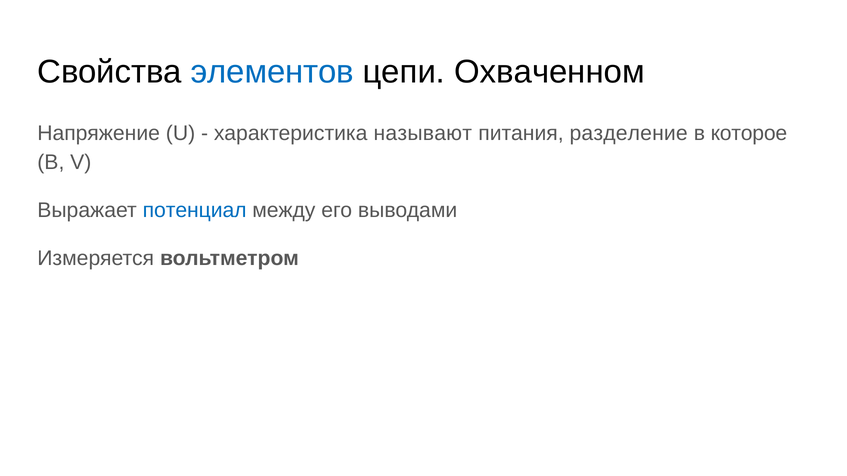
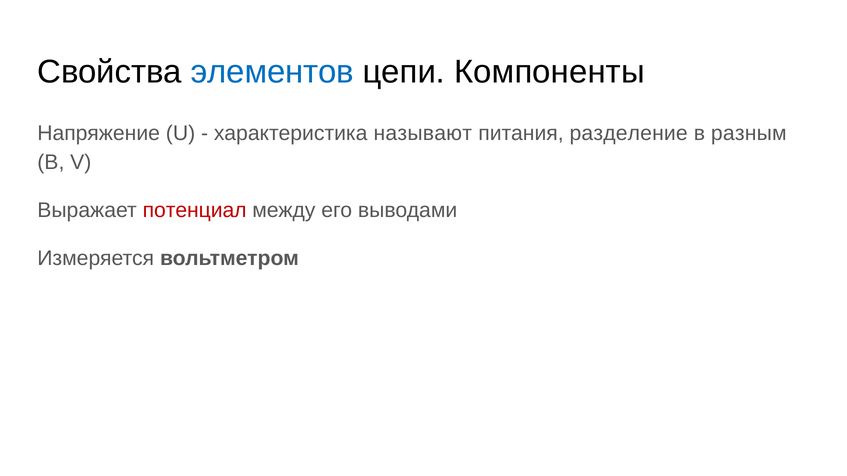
Охваченном: Охваченном -> Компоненты (549, 72)
которое: которое -> разным (749, 133)
потенциал colour: blue -> red (195, 210)
